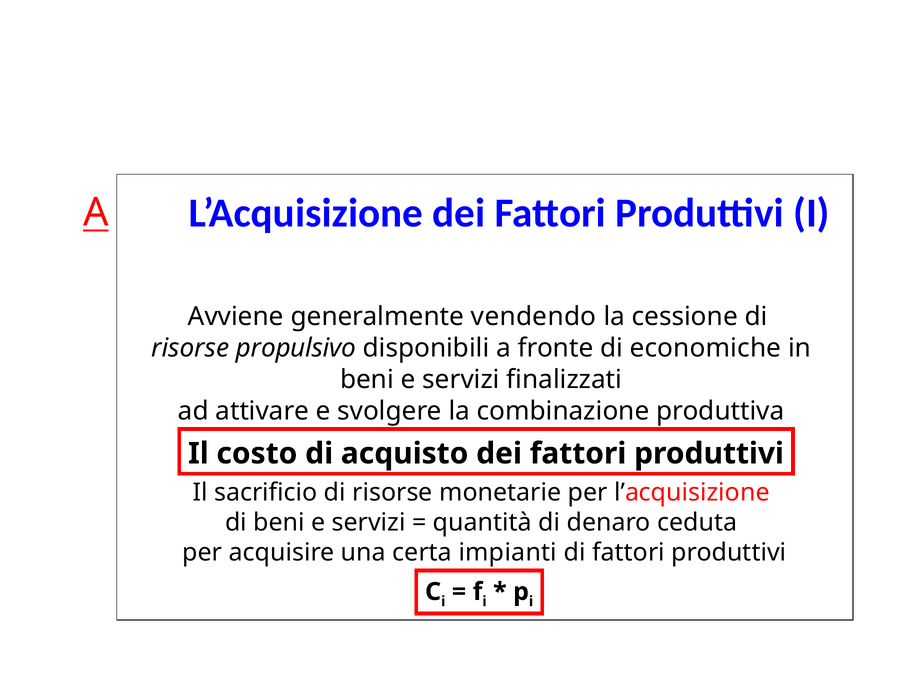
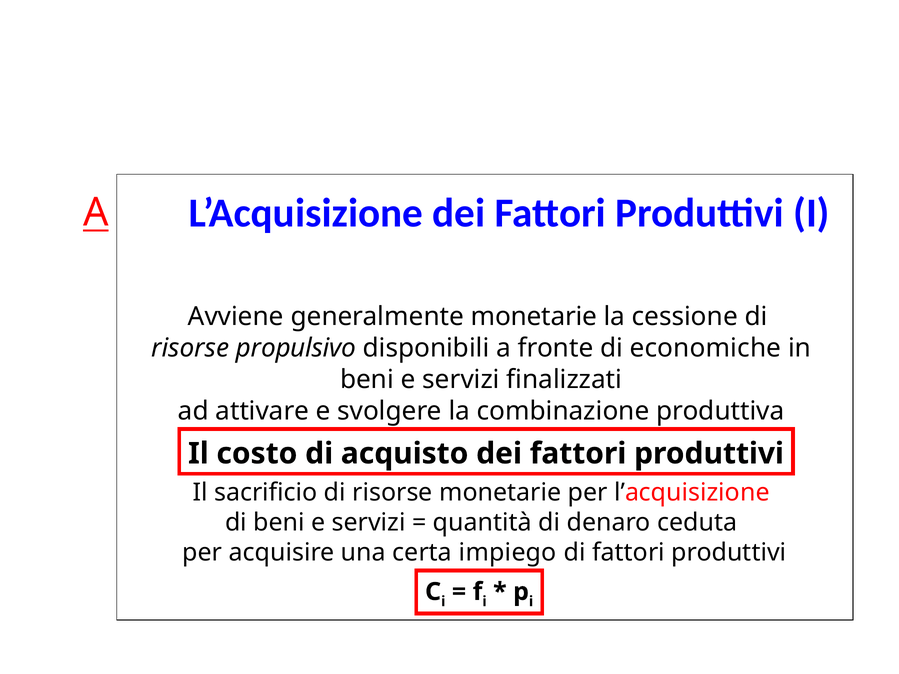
generalmente vendendo: vendendo -> monetarie (534, 317)
impianti: impianti -> impiego (508, 553)
